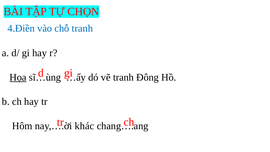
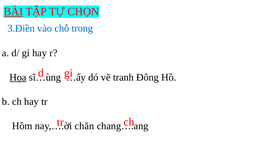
BÀI underline: none -> present (13, 12)
4.Điền: 4.Điền -> 3.Điền (21, 28)
chỗ tranh: tranh -> trong (82, 28)
khác: khác -> chăn (84, 126)
